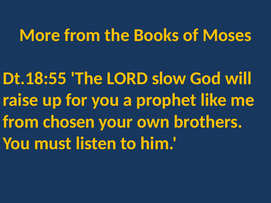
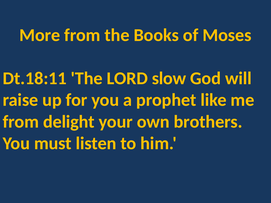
Dt.18:55: Dt.18:55 -> Dt.18:11 (35, 78)
chosen: chosen -> delight (69, 122)
